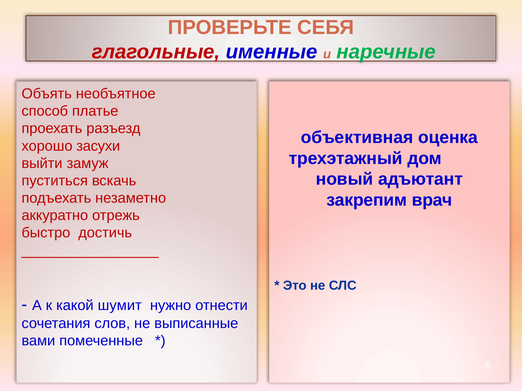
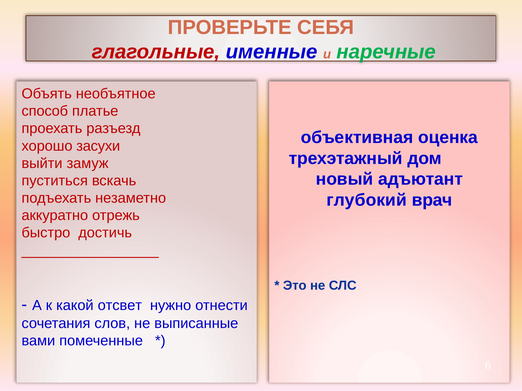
закрепим: закрепим -> глубокий (367, 200)
шумит: шумит -> отсвет (120, 306)
